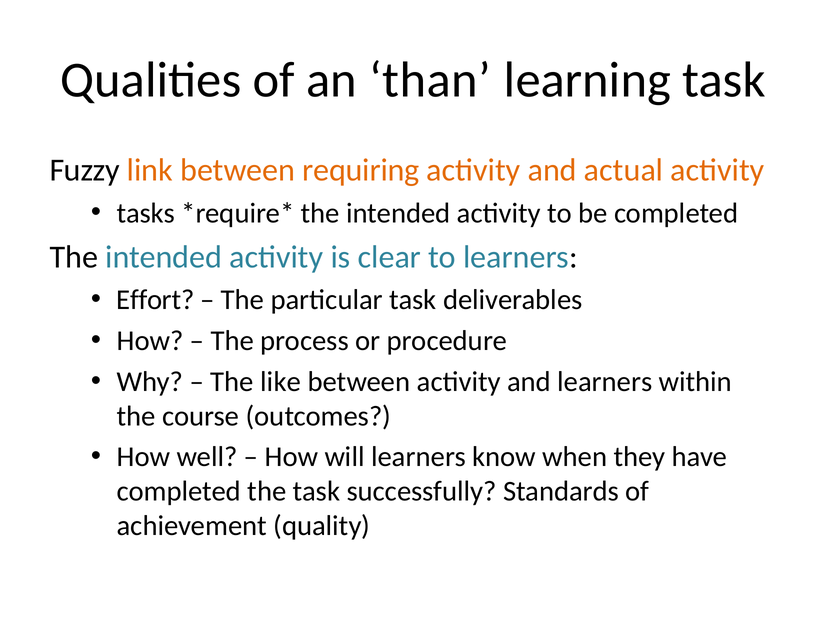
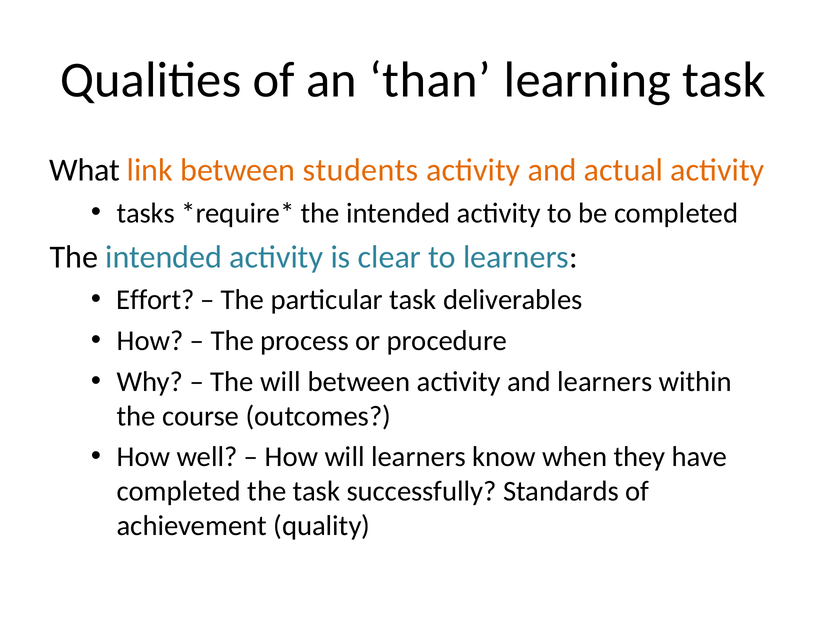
Fuzzy: Fuzzy -> What (85, 170)
requiring: requiring -> students (361, 170)
The like: like -> will (281, 382)
